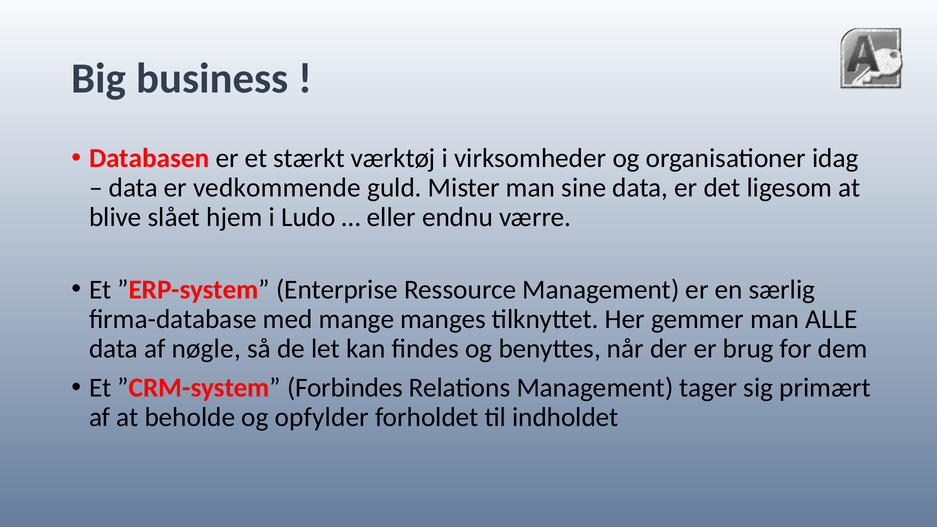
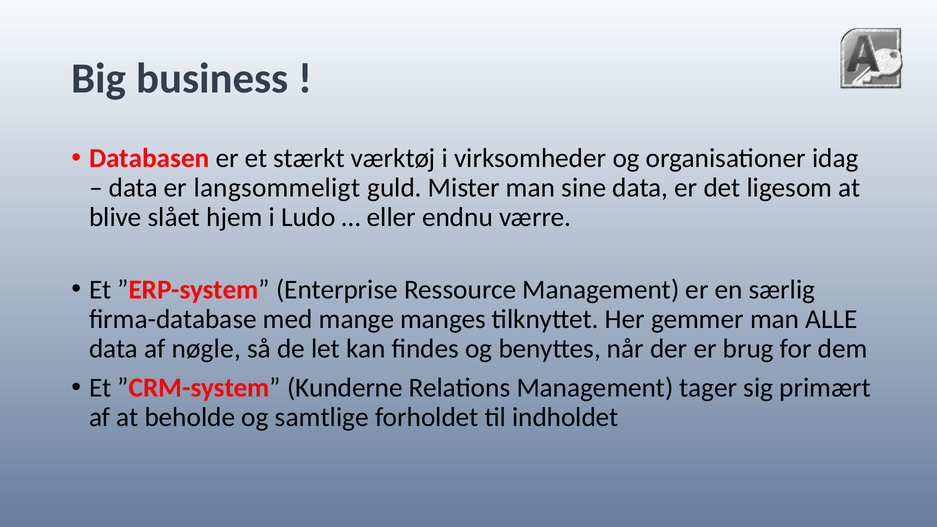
vedkommende: vedkommende -> langsommeligt (277, 188)
Forbindes: Forbindes -> Kunderne (345, 388)
opfylder: opfylder -> samtlige (322, 417)
